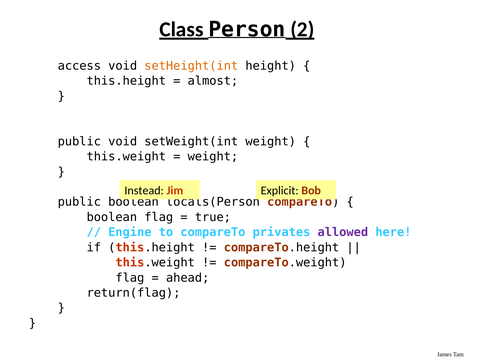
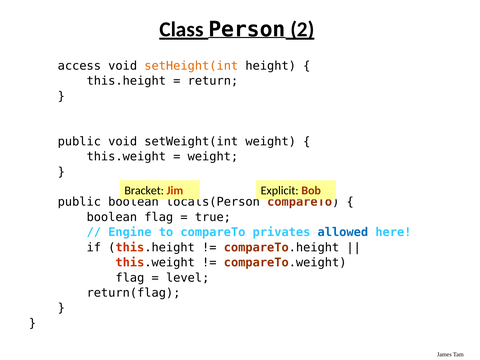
almost: almost -> return (213, 81)
Instead: Instead -> Bracket (144, 191)
allowed colour: purple -> blue (343, 232)
ahead: ahead -> level (188, 278)
